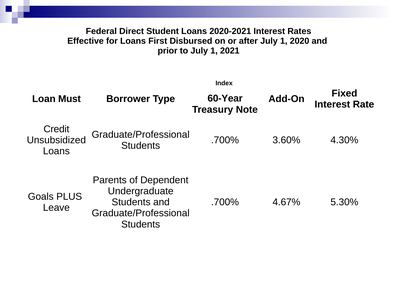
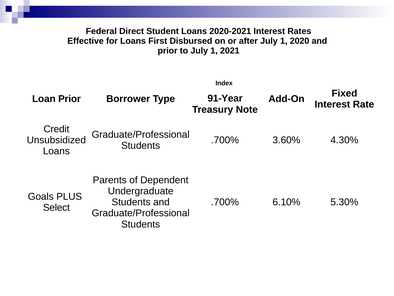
60-Year: 60-Year -> 91-Year (225, 98)
Loan Must: Must -> Prior (70, 99)
4.67%: 4.67% -> 6.10% (286, 202)
Leave: Leave -> Select (56, 207)
